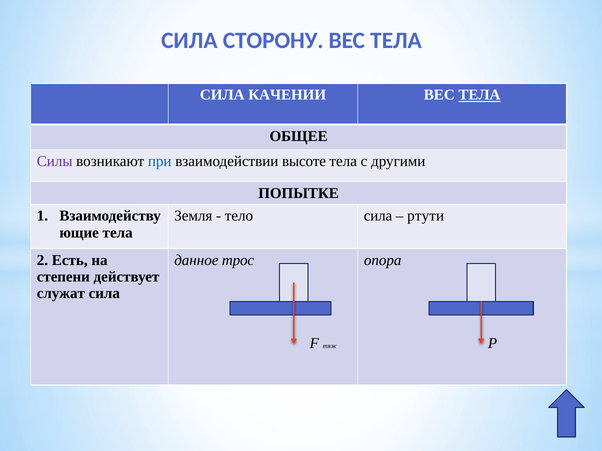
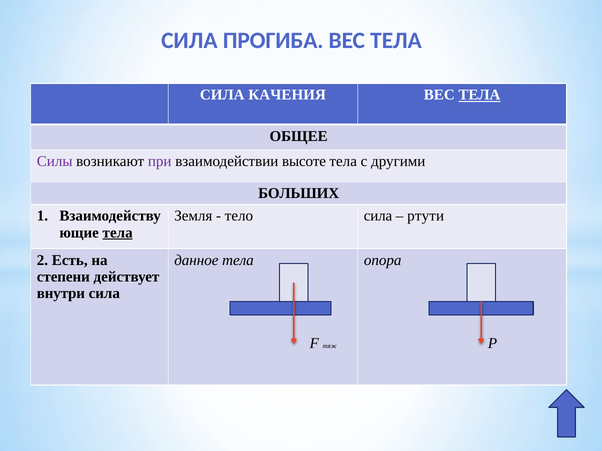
СТОРОНУ: СТОРОНУ -> ПРОГИБА (273, 41)
КАЧЕНИИ: КАЧЕНИИ -> КАЧЕНИЯ (287, 95)
при colour: blue -> purple (160, 161)
ПОПЫТКЕ: ПОПЫТКЕ -> БОЛЬШИХ (299, 194)
тела underline: none -> present (118, 233)
данное трос: трос -> тела (238, 260)
служат: служат -> внутри (61, 294)
